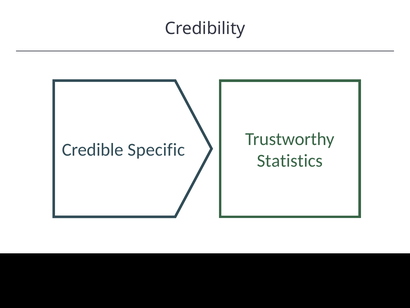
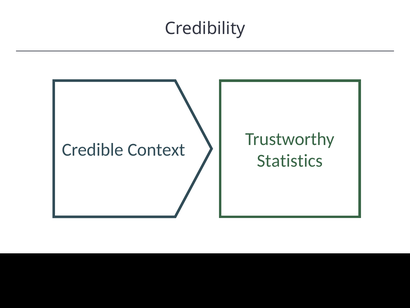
Specific: Specific -> Context (156, 150)
